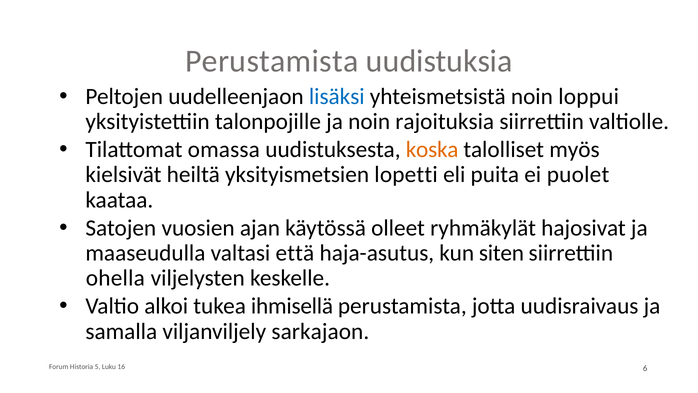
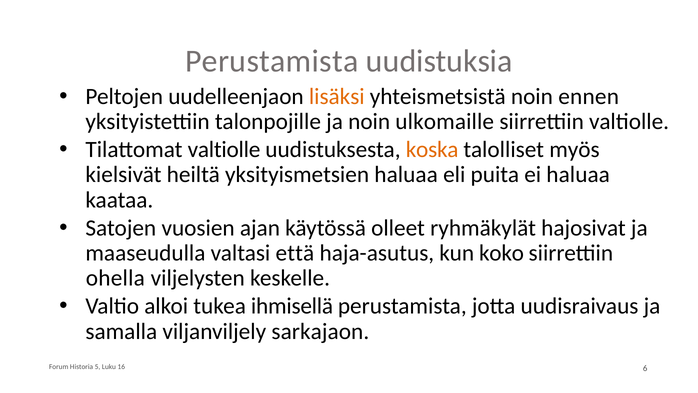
lisäksi colour: blue -> orange (337, 96)
loppui: loppui -> ennen (589, 96)
rajoituksia: rajoituksia -> ulkomaille (445, 121)
Tilattomat omassa: omassa -> valtiolle (224, 149)
yksityismetsien lopetti: lopetti -> haluaa (406, 175)
ei puolet: puolet -> haluaa (578, 175)
siten: siten -> koko (502, 253)
